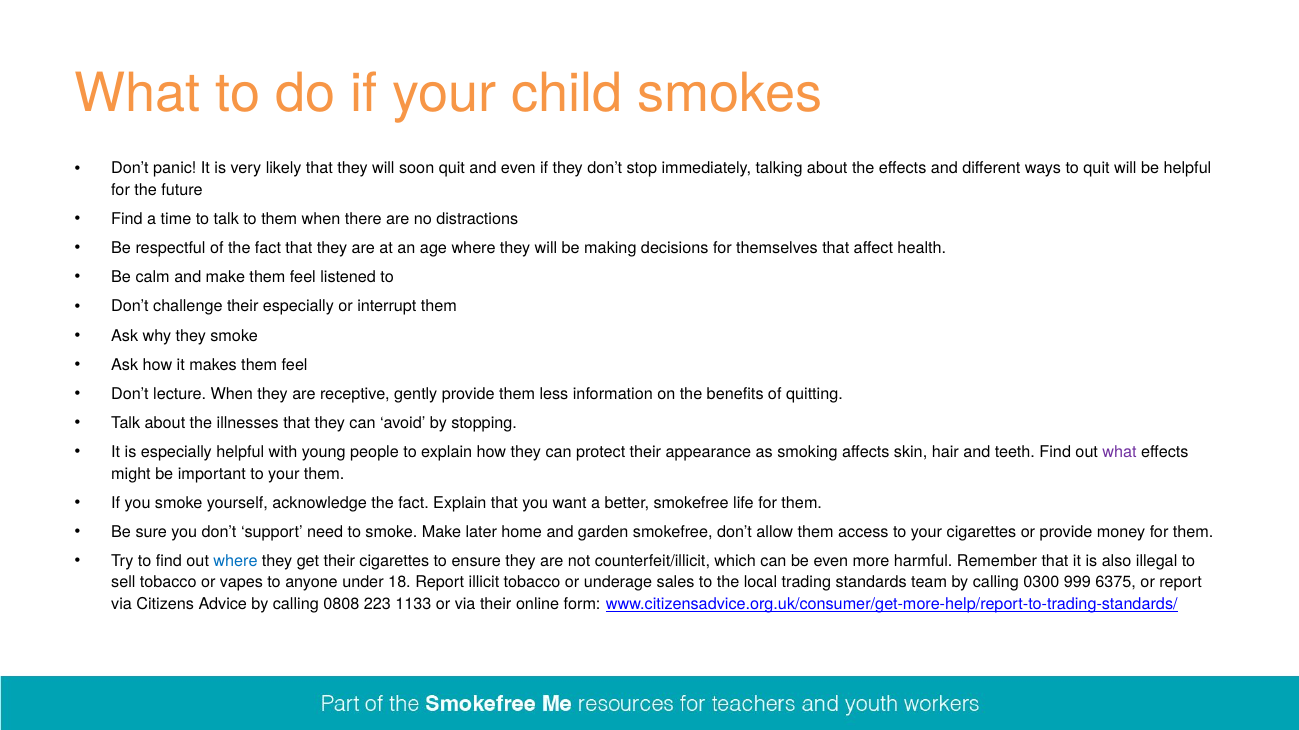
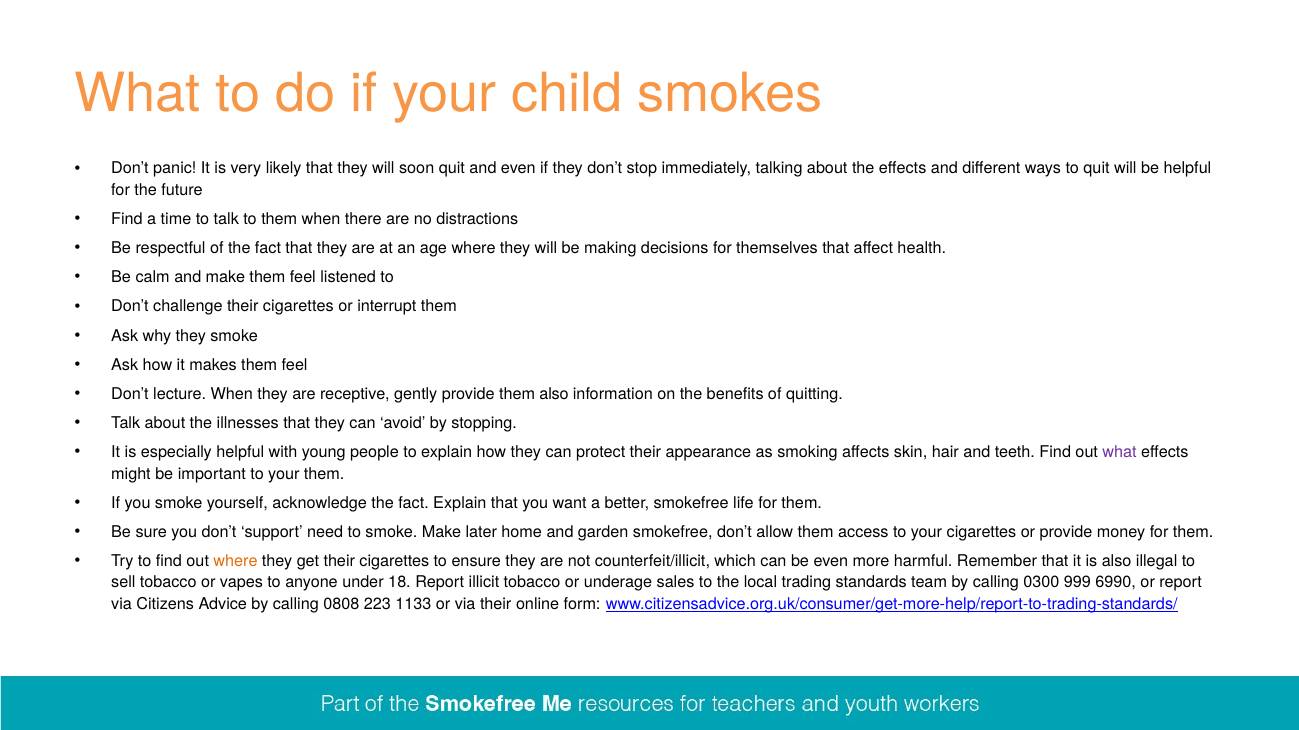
challenge their especially: especially -> cigarettes (298, 307)
them less: less -> also (554, 394)
where colour: blue -> orange (236, 562)
6375: 6375 -> 6990 (1116, 583)
